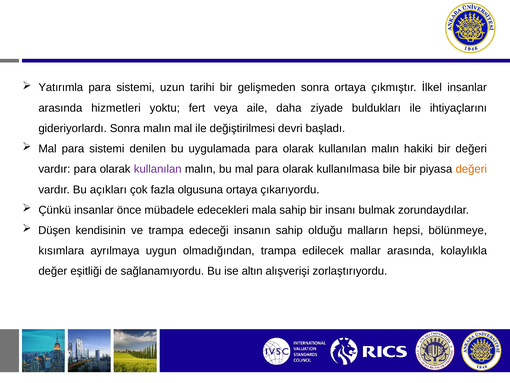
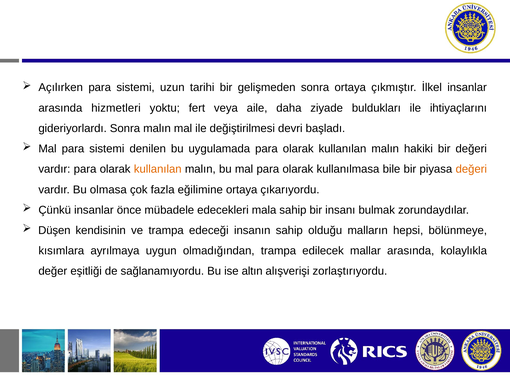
Yatırımla: Yatırımla -> Açılırken (61, 87)
kullanılan colour: purple -> orange (158, 169)
açıkları: açıkları -> olmasa (108, 189)
olgusuna: olgusuna -> eğilimine (200, 189)
